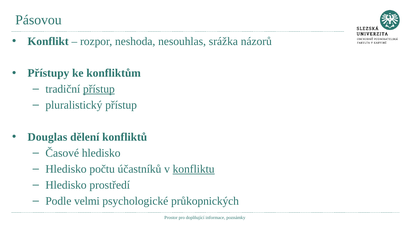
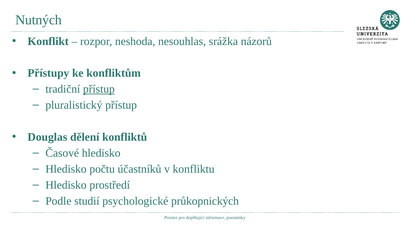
Pásovou: Pásovou -> Nutných (39, 20)
konfliktu underline: present -> none (194, 169)
velmi: velmi -> studií (87, 201)
